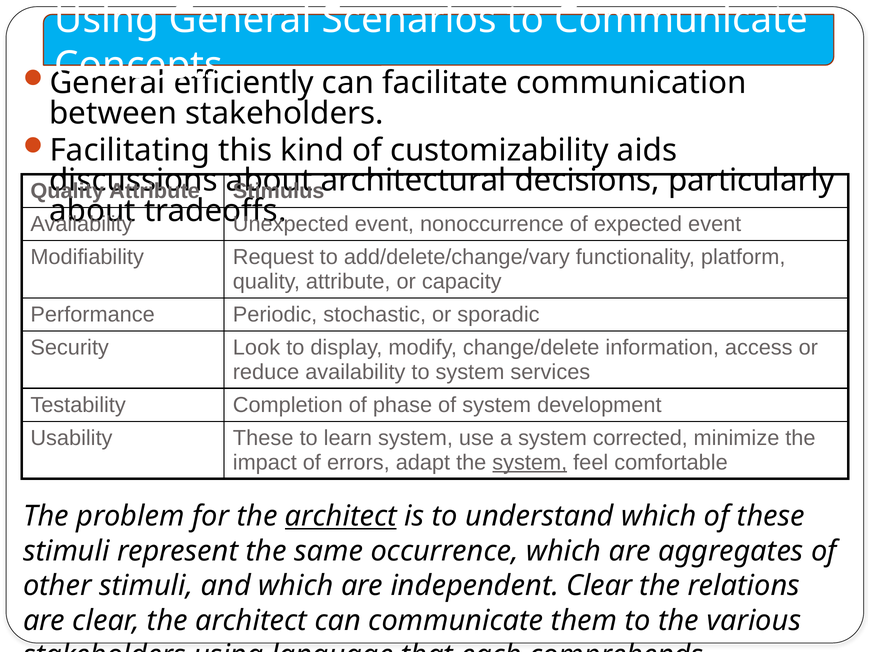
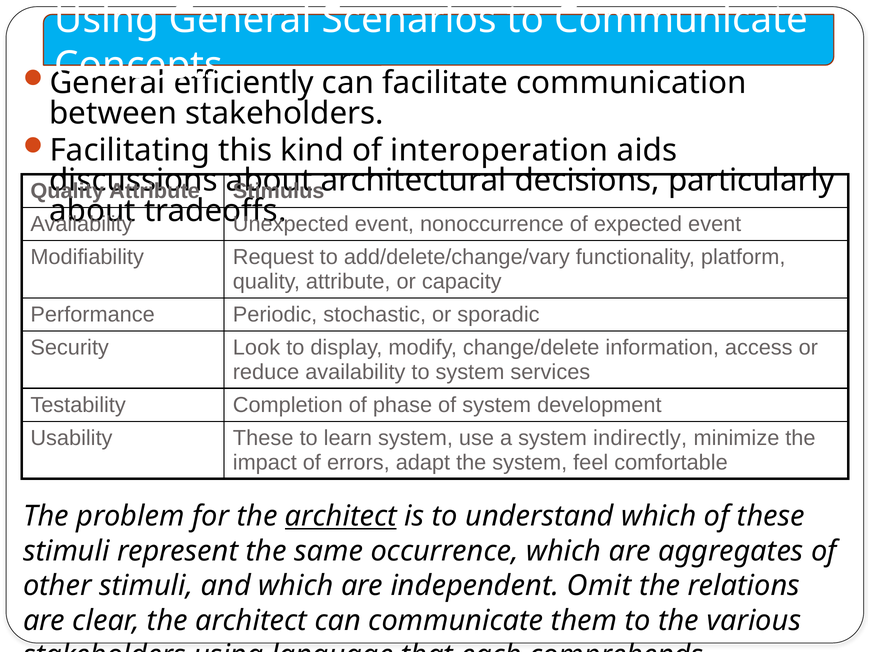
customizability: customizability -> interoperation (499, 151)
corrected: corrected -> indirectly (640, 439)
system underline: present -> none (530, 463)
independent Clear: Clear -> Omit (599, 586)
